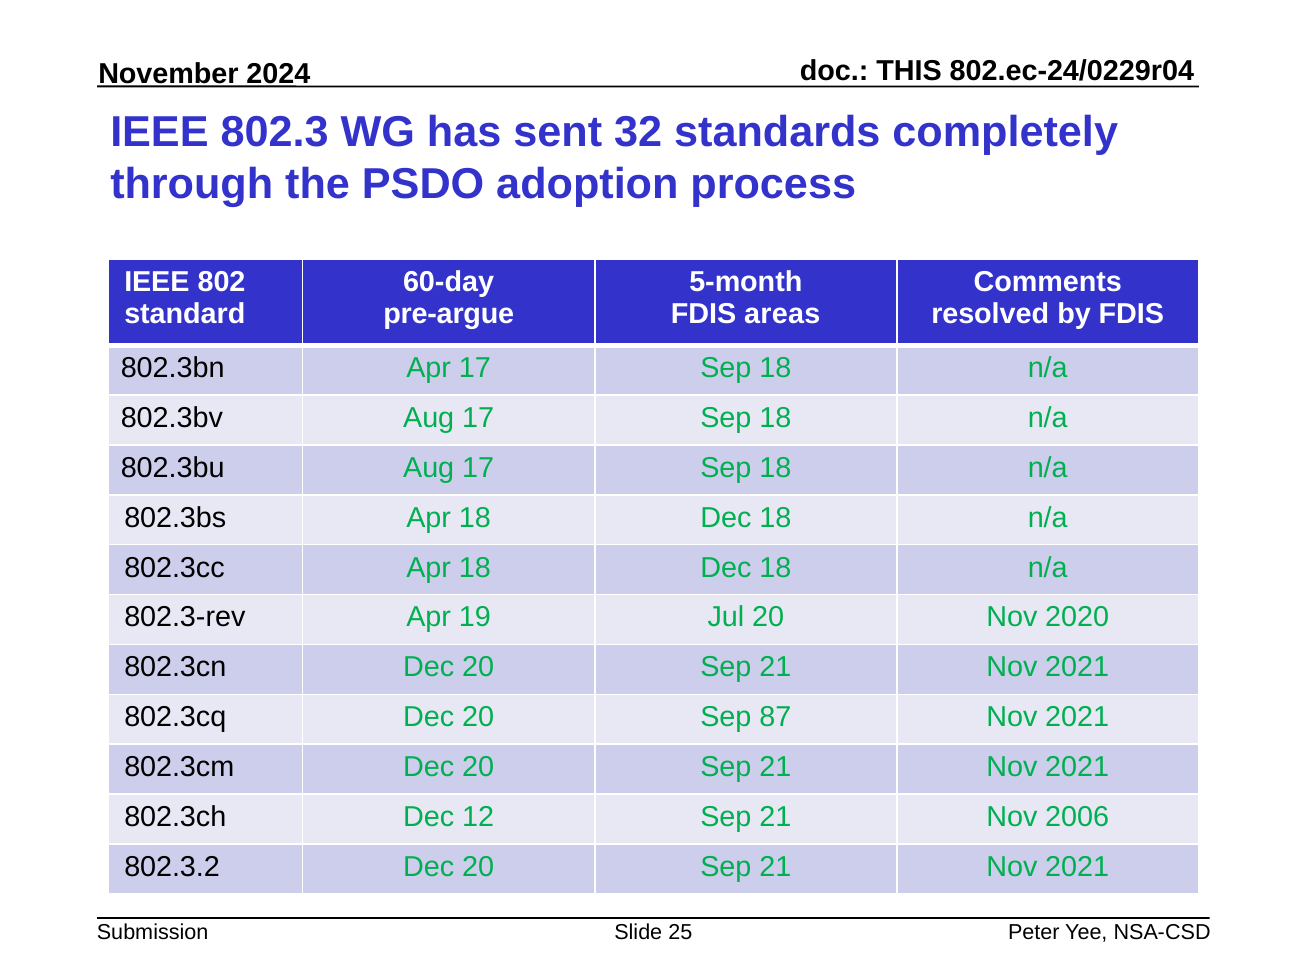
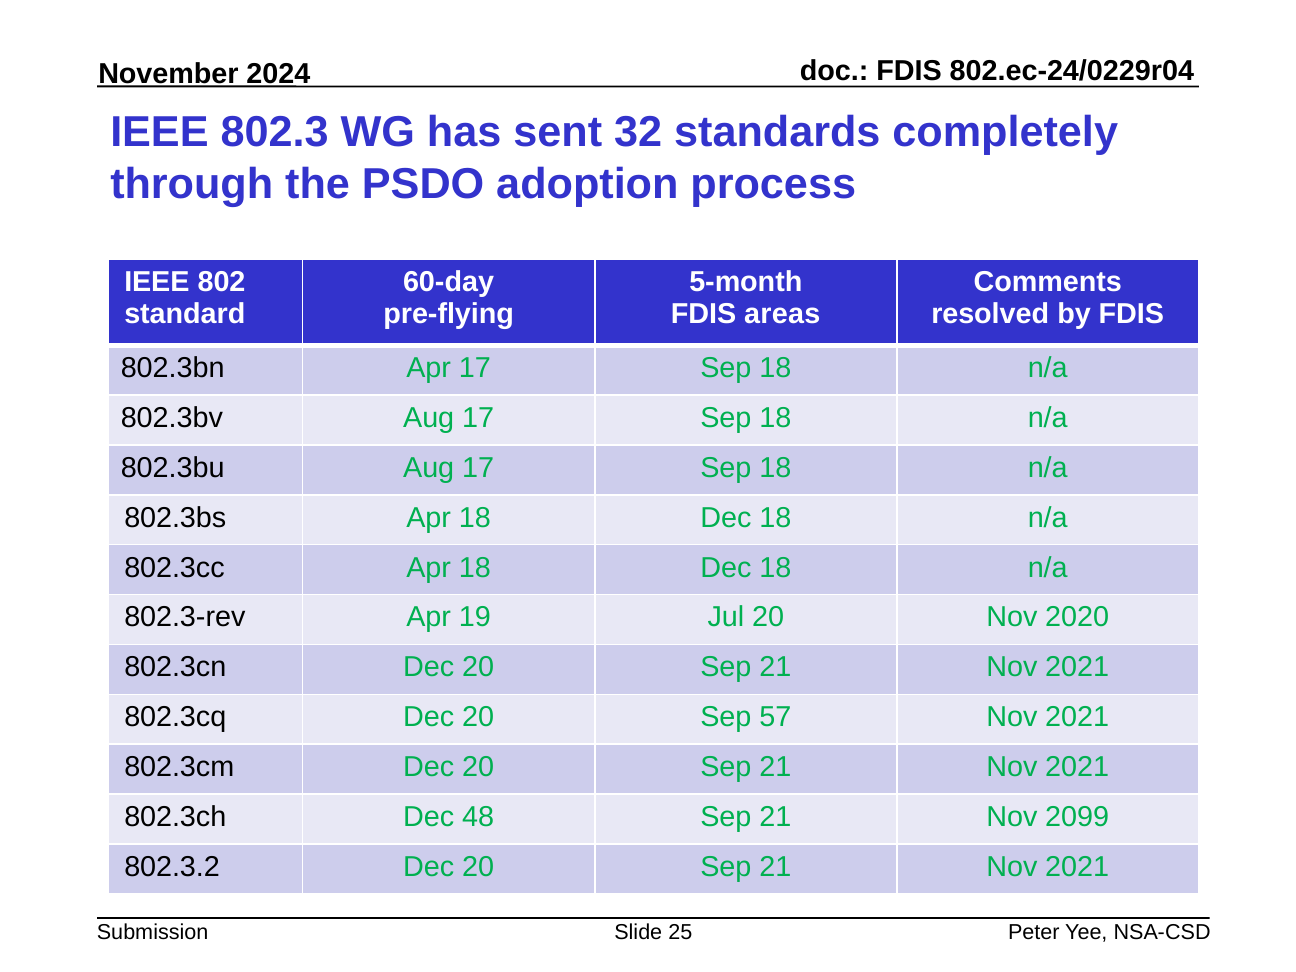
THIS: THIS -> FDIS (909, 71)
pre-argue: pre-argue -> pre-flying (449, 314)
87: 87 -> 57 (775, 717)
12: 12 -> 48 (478, 817)
2006: 2006 -> 2099 (1077, 817)
